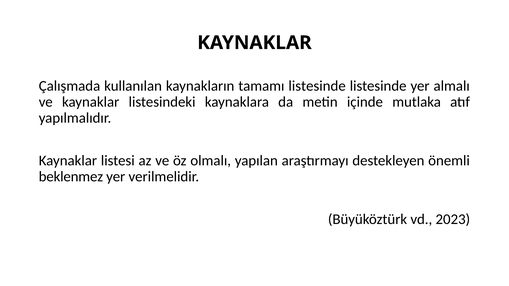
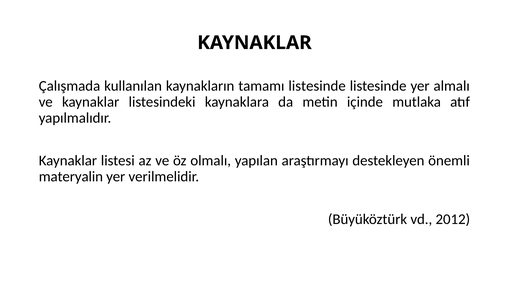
beklenmez: beklenmez -> materyalin (71, 177)
2023: 2023 -> 2012 (453, 220)
